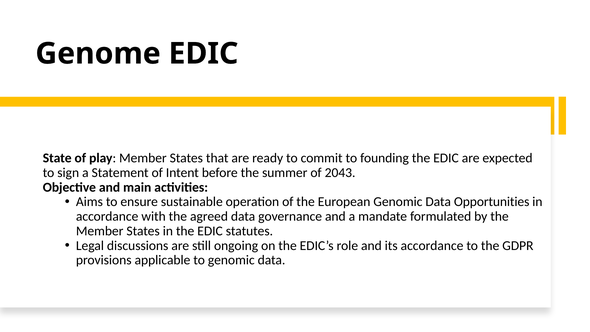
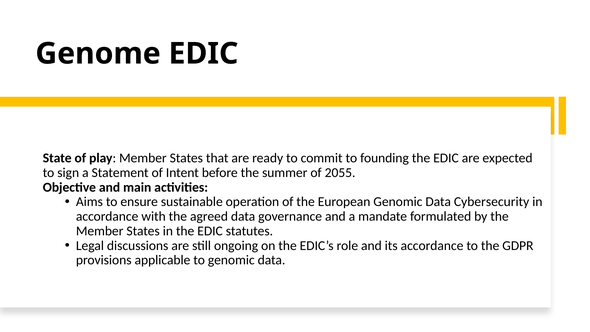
2043: 2043 -> 2055 (340, 173)
Opportunities: Opportunities -> Cybersecurity (492, 202)
